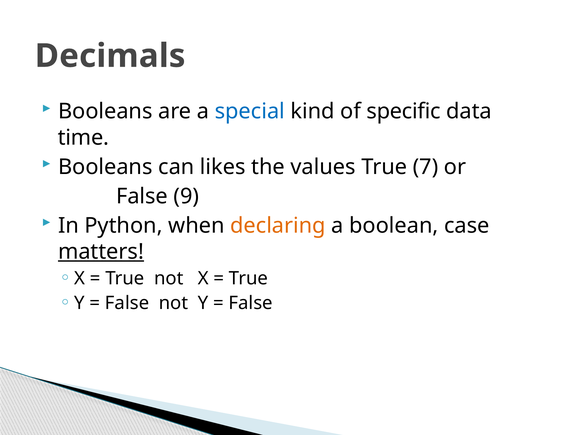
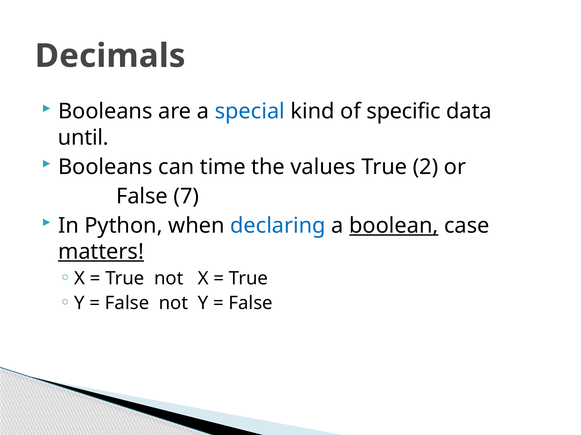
time: time -> until (83, 138)
likes: likes -> time (223, 167)
7: 7 -> 2 (426, 167)
9: 9 -> 7 (186, 197)
declaring colour: orange -> blue (278, 226)
boolean underline: none -> present (394, 226)
